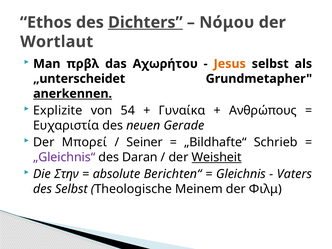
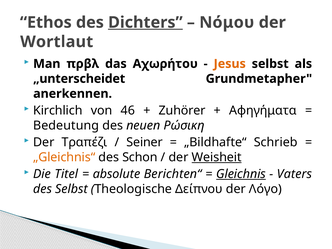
anerkennen underline: present -> none (73, 94)
Explizite: Explizite -> Kirchlich (58, 110)
54: 54 -> 46 (128, 110)
Γυναίκα: Γυναίκα -> Zuhörer (182, 110)
Ανθρώπους: Ανθρώπους -> Αφηγήματα (263, 110)
Ευχαριστία: Ευχαριστία -> Bedeutung (66, 125)
Gerade: Gerade -> Ρώσικη (184, 125)
Μπορεί: Μπορεί -> Τραπέζι (85, 142)
„Gleichnis“ colour: purple -> orange (64, 157)
Daran: Daran -> Schon (140, 157)
Στην: Στην -> Titel (66, 174)
Gleichnis underline: none -> present (241, 174)
Meinem: Meinem -> Δείπνου (199, 189)
Φιλμ: Φιλμ -> Λόγο (265, 189)
